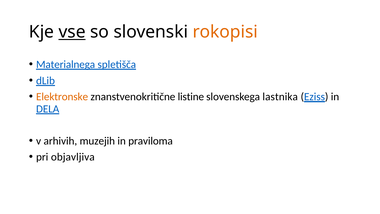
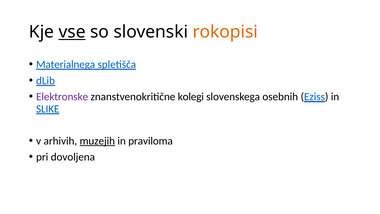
Elektronske colour: orange -> purple (62, 97)
listine: listine -> kolegi (191, 97)
lastnika: lastnika -> osebnih (280, 97)
DELA: DELA -> SLIKE (48, 109)
muzejih underline: none -> present (97, 141)
objavljiva: objavljiva -> dovoljena (73, 157)
